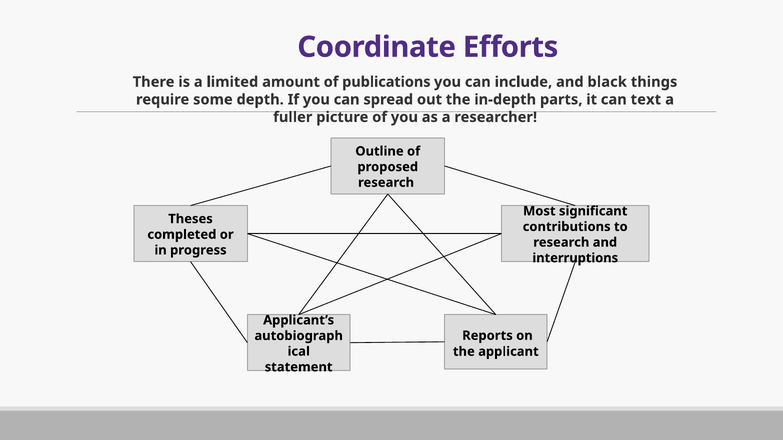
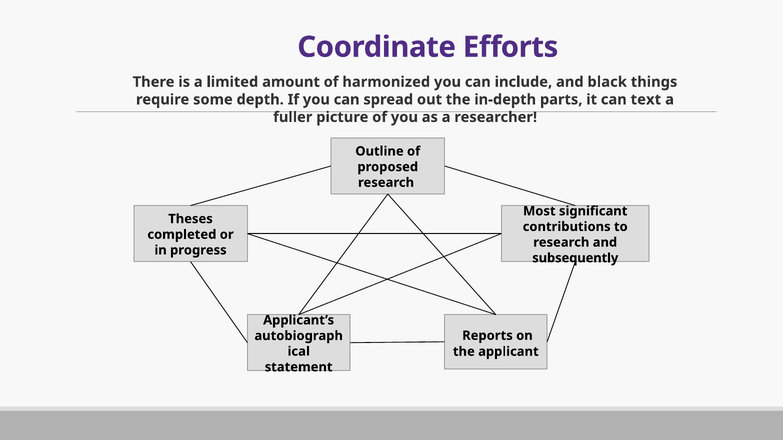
publications: publications -> harmonized (386, 82)
interruptions: interruptions -> subsequently (575, 258)
